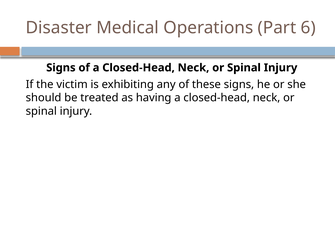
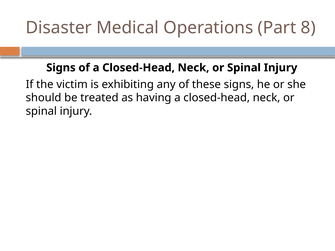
6: 6 -> 8 (308, 28)
